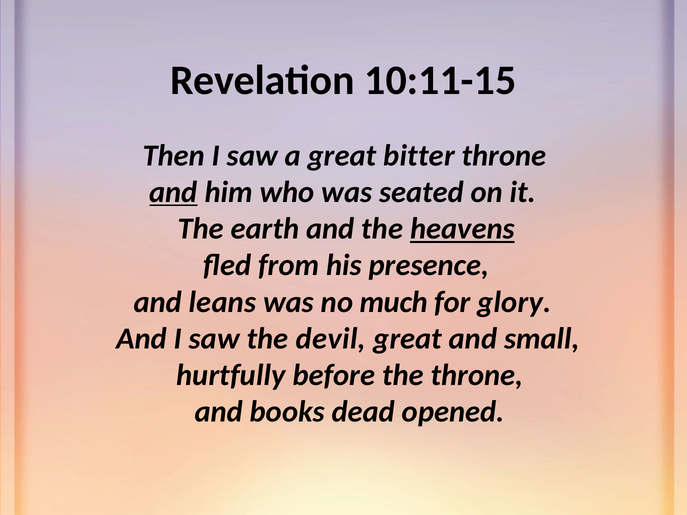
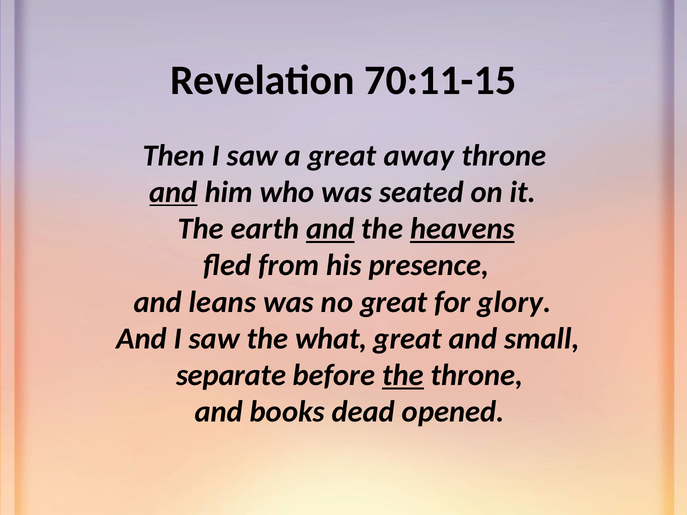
10:11-15: 10:11-15 -> 70:11-15 (440, 80)
bitter: bitter -> away (419, 156)
and underline: none -> present (330, 229)
no much: much -> great (394, 302)
devil: devil -> what (331, 339)
hurtfully: hurtfully -> separate (231, 375)
the underline: none -> present (403, 375)
